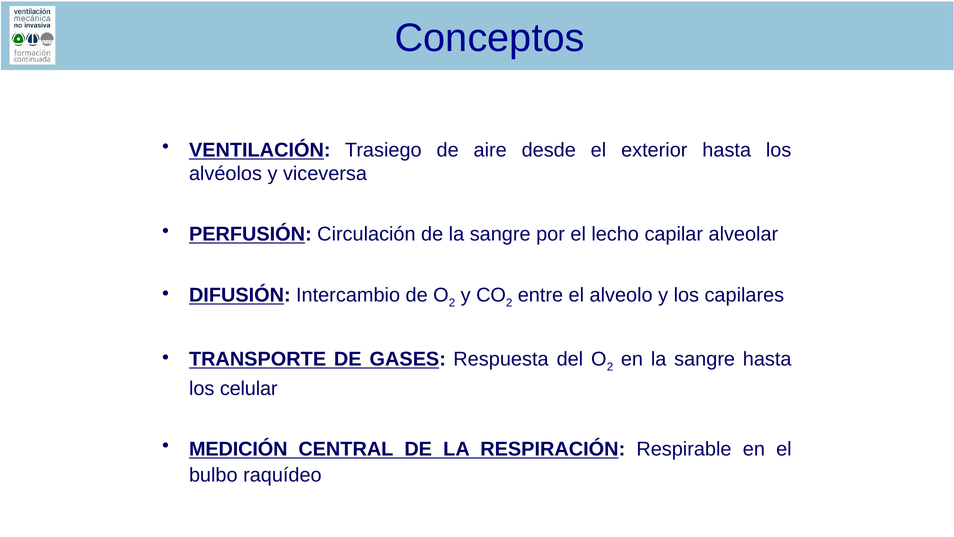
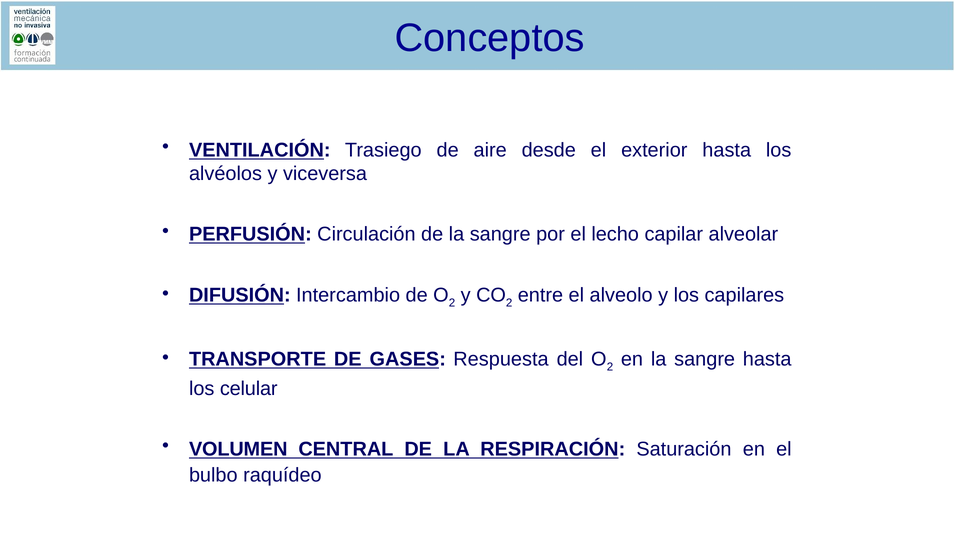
MEDICIÓN: MEDICIÓN -> VOLUMEN (238, 449)
Respirable: Respirable -> Saturación (684, 449)
